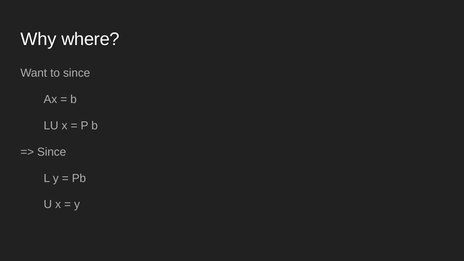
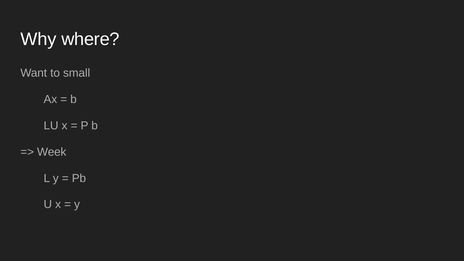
to since: since -> small (77, 73)
Since: Since -> Week (52, 152)
